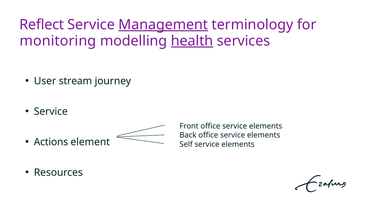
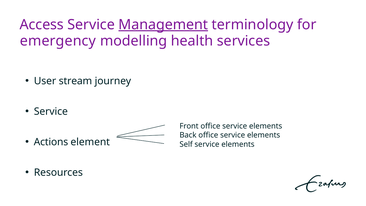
Reflect: Reflect -> Access (42, 25)
monitoring: monitoring -> emergency (58, 41)
health underline: present -> none (192, 41)
